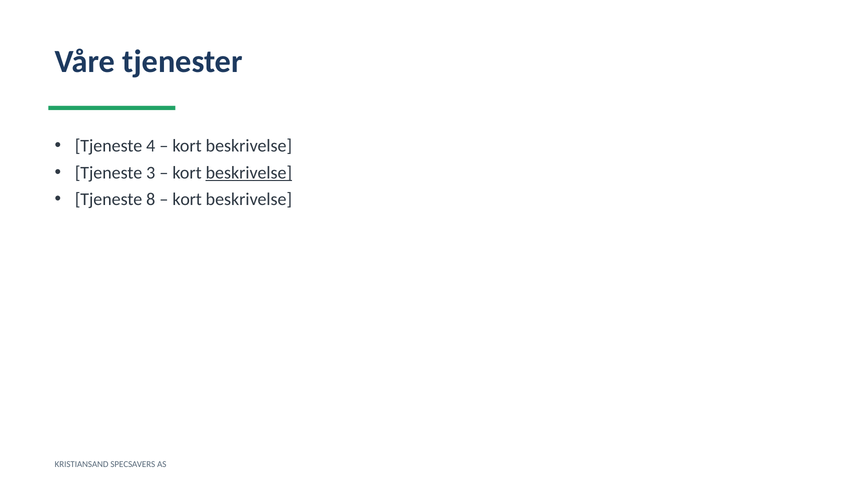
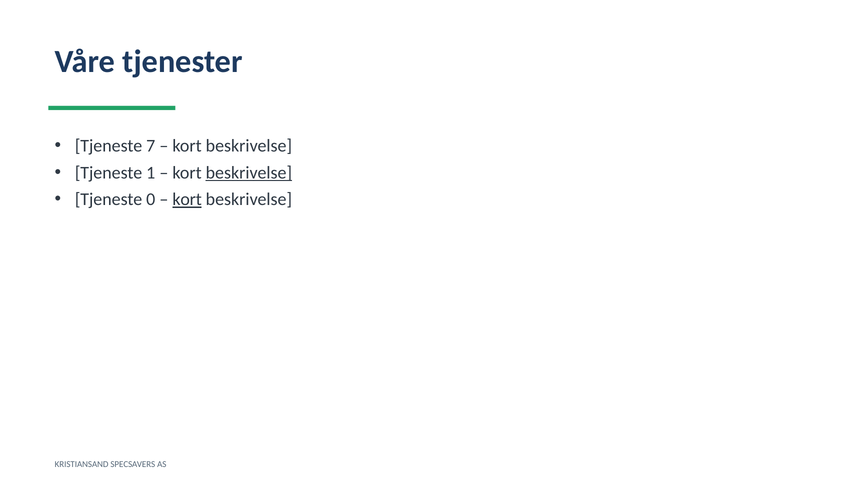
4: 4 -> 7 (151, 146)
3: 3 -> 1 (151, 173)
8: 8 -> 0 (151, 199)
kort underline: none -> present (187, 199)
